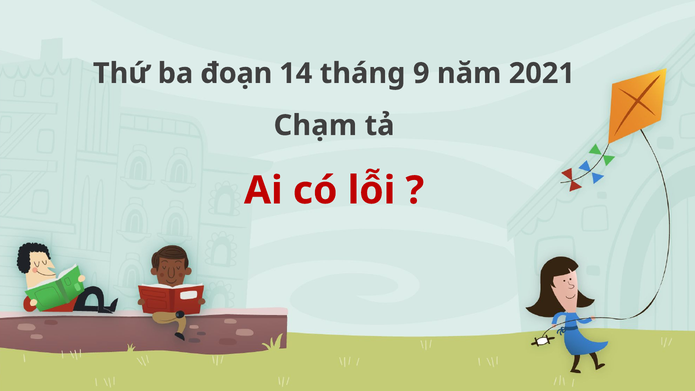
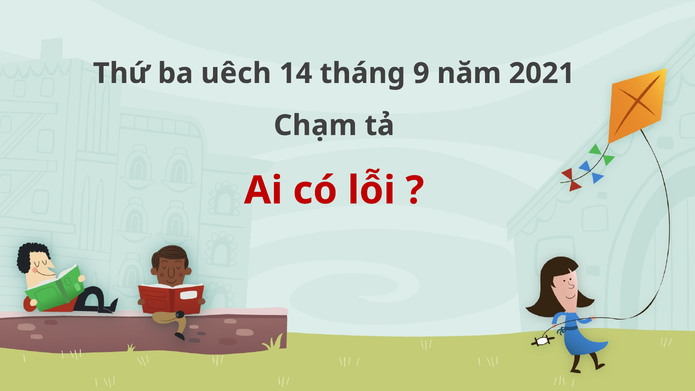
đoạn: đoạn -> uêch (236, 73)
